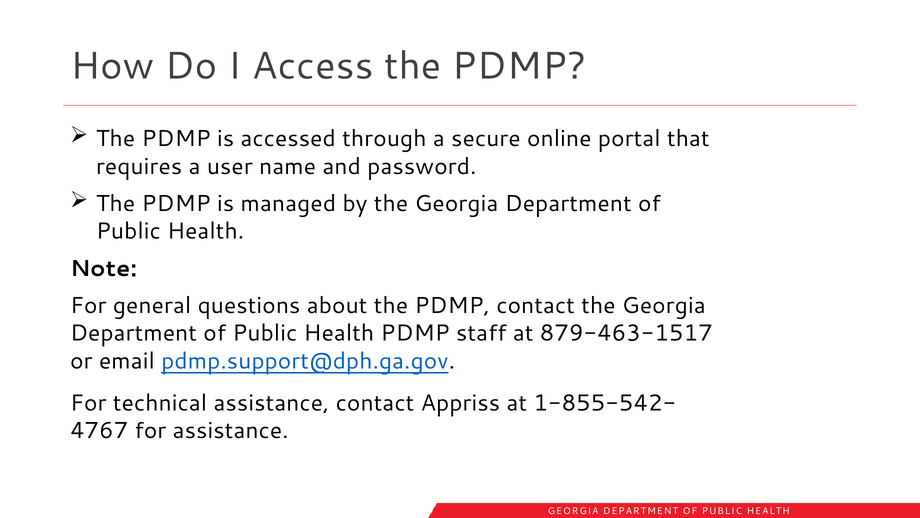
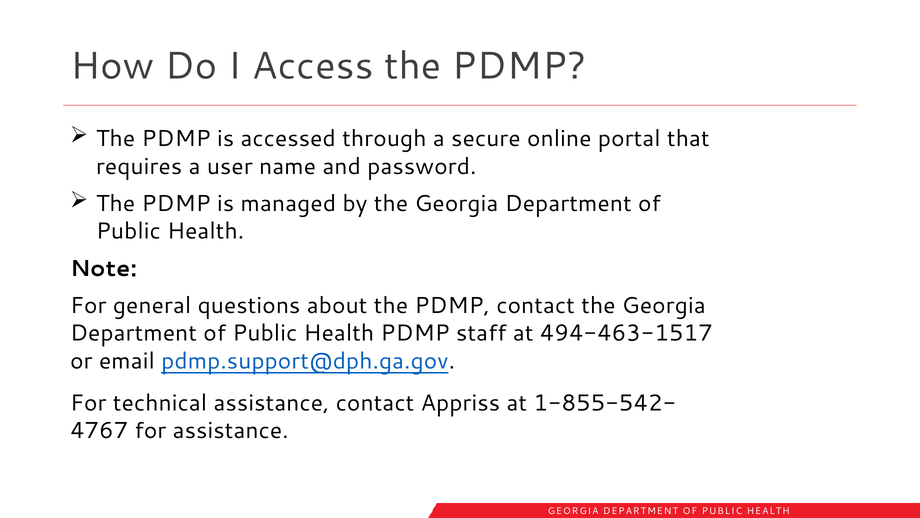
879-463-1517: 879-463-1517 -> 494-463-1517 (626, 333)
